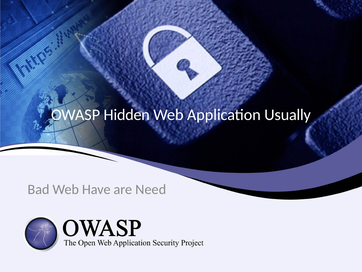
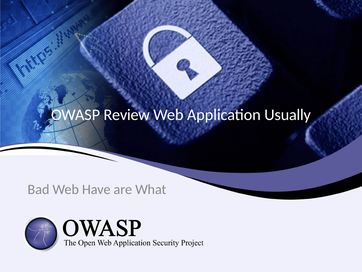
Hidden: Hidden -> Review (127, 115)
Need: Need -> What (151, 189)
